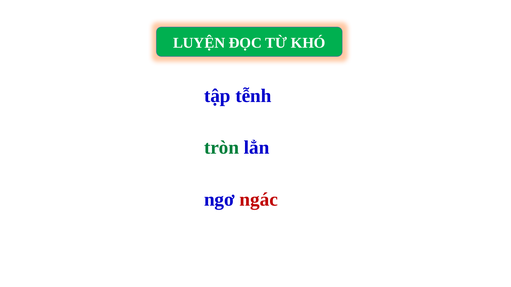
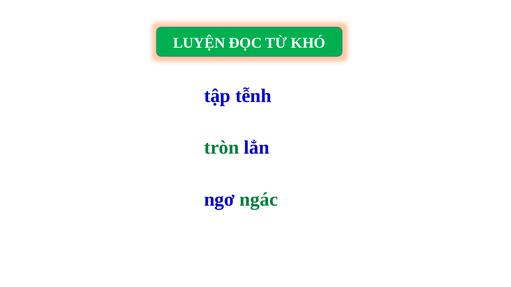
ngác colour: red -> green (259, 200)
